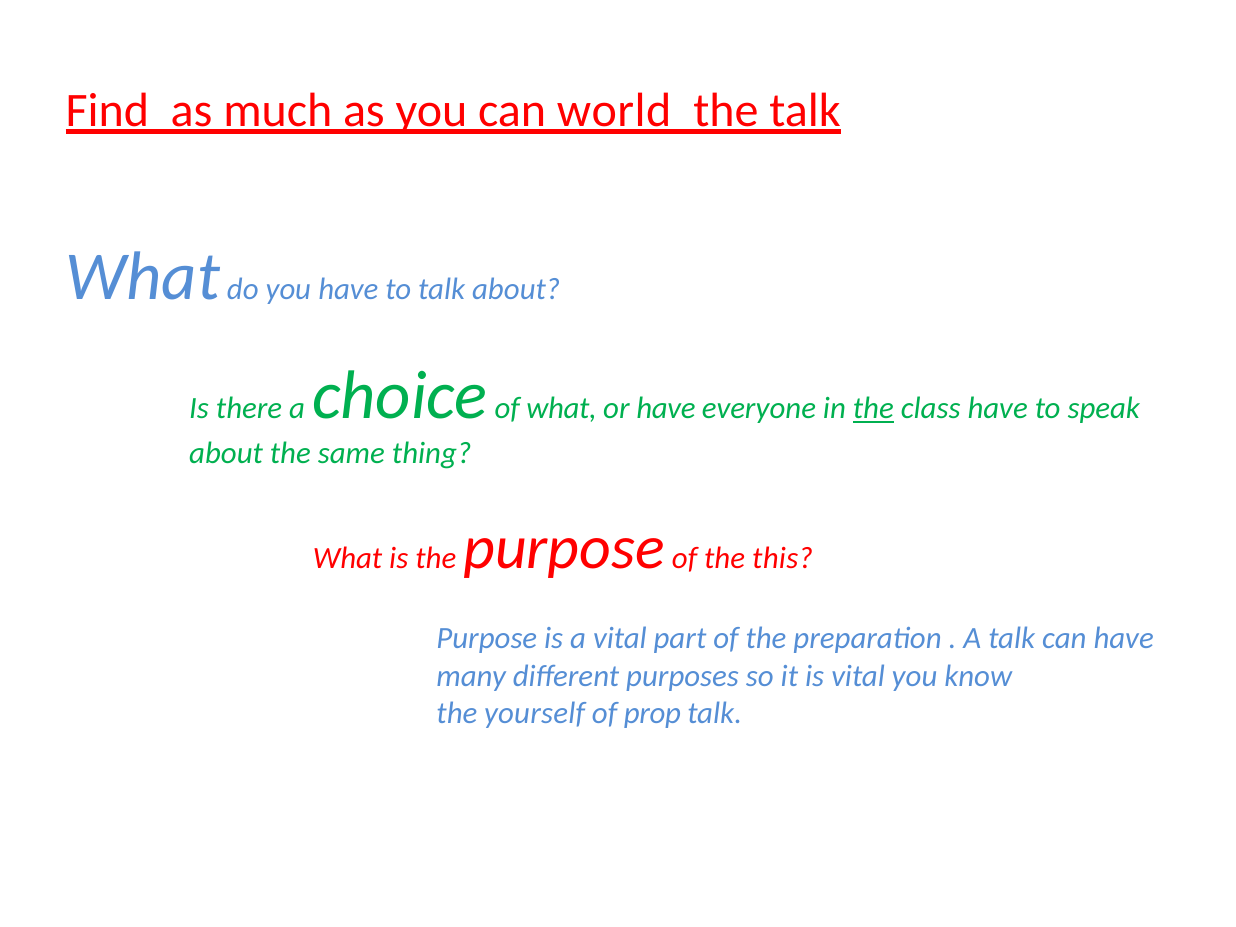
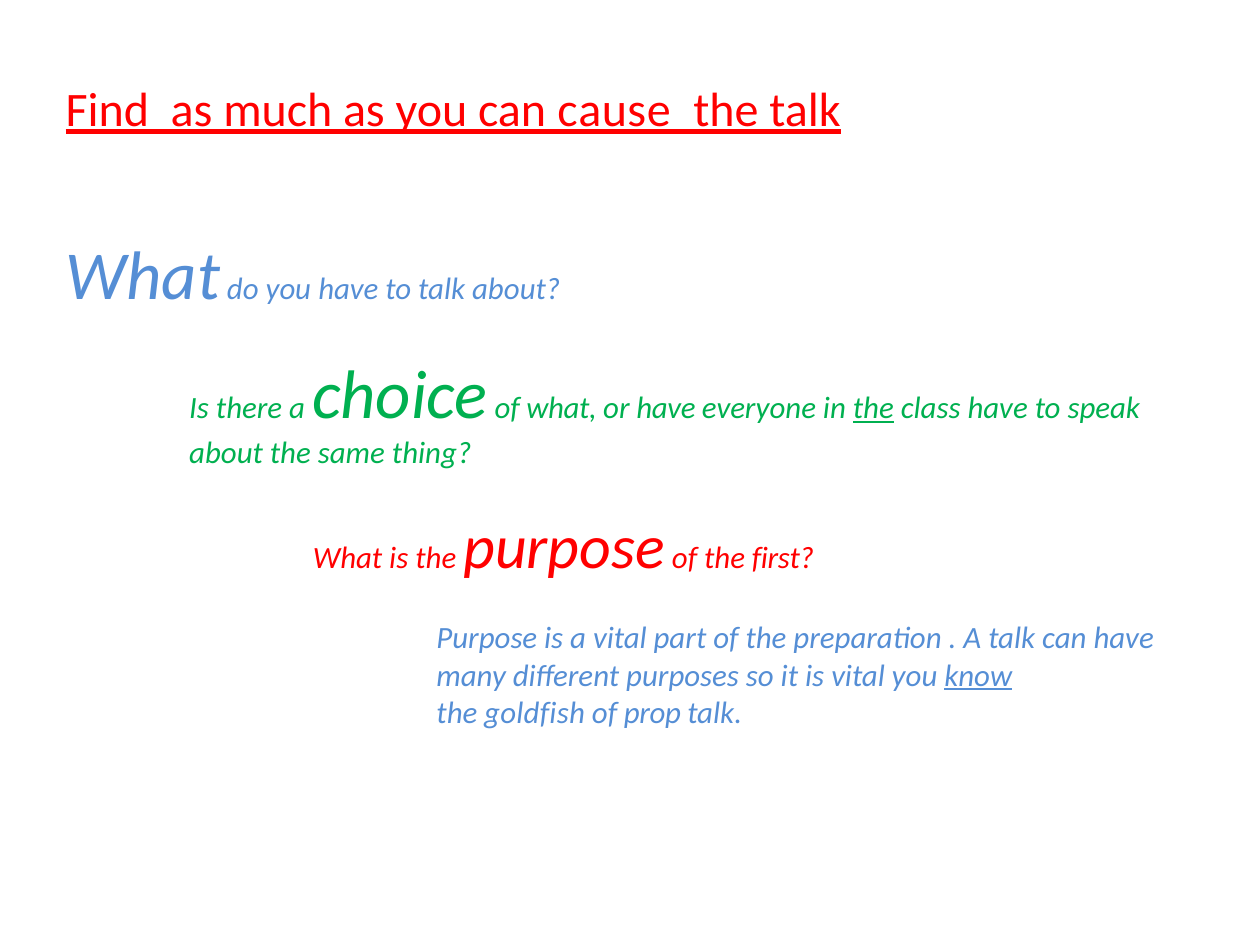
world: world -> cause (614, 111)
this: this -> first (783, 558)
know underline: none -> present (978, 676)
yourself: yourself -> goldfish (535, 713)
